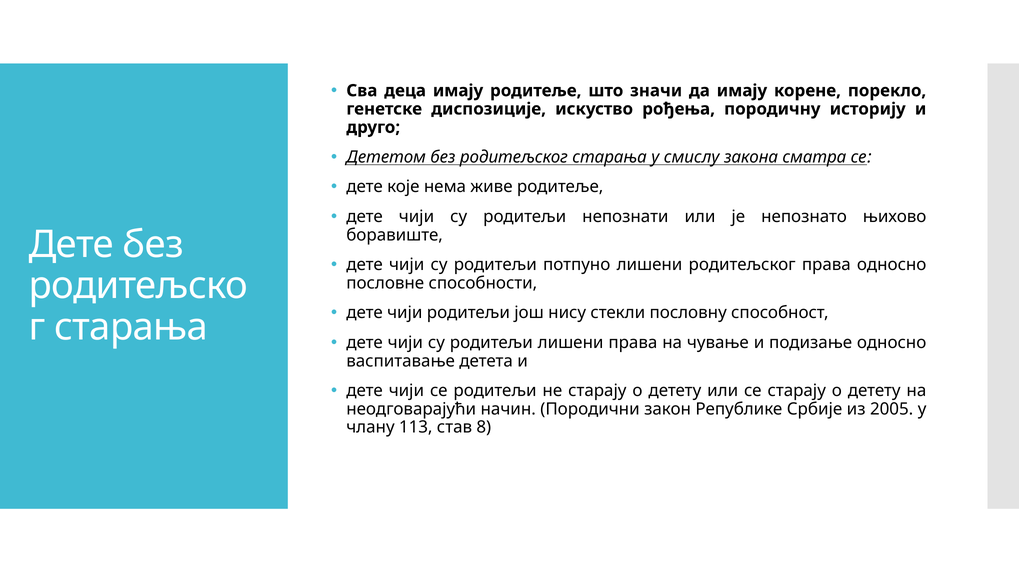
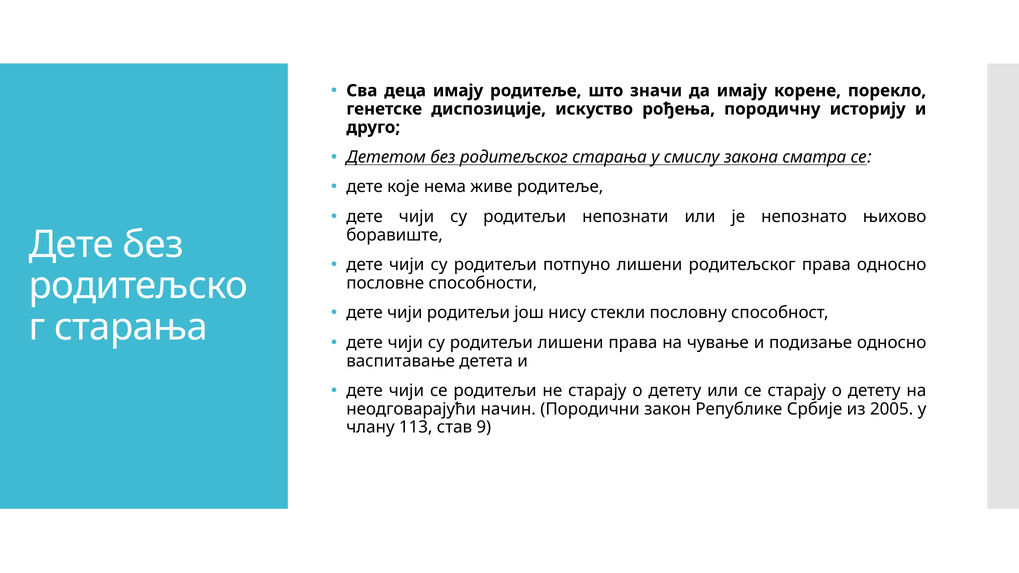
8: 8 -> 9 (484, 427)
